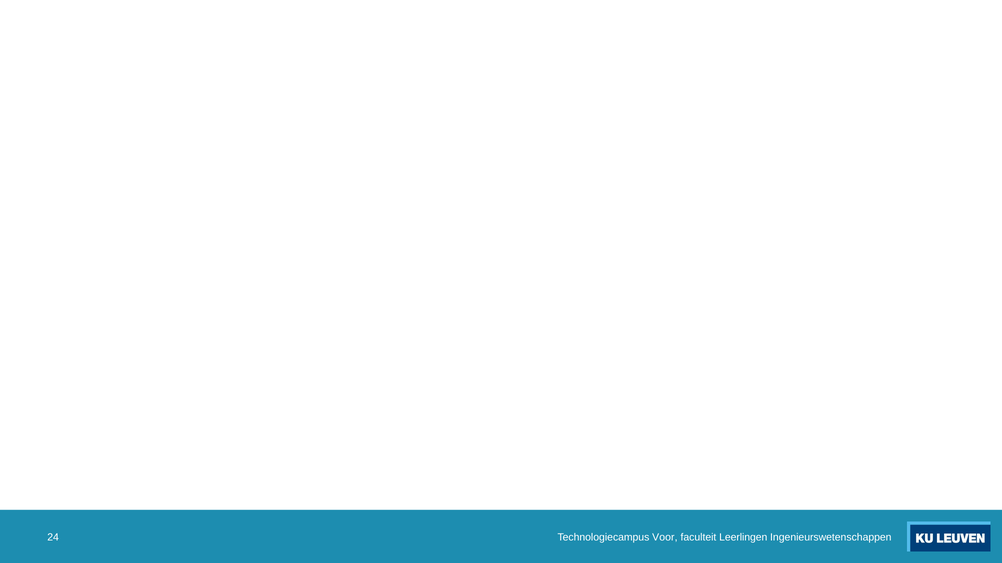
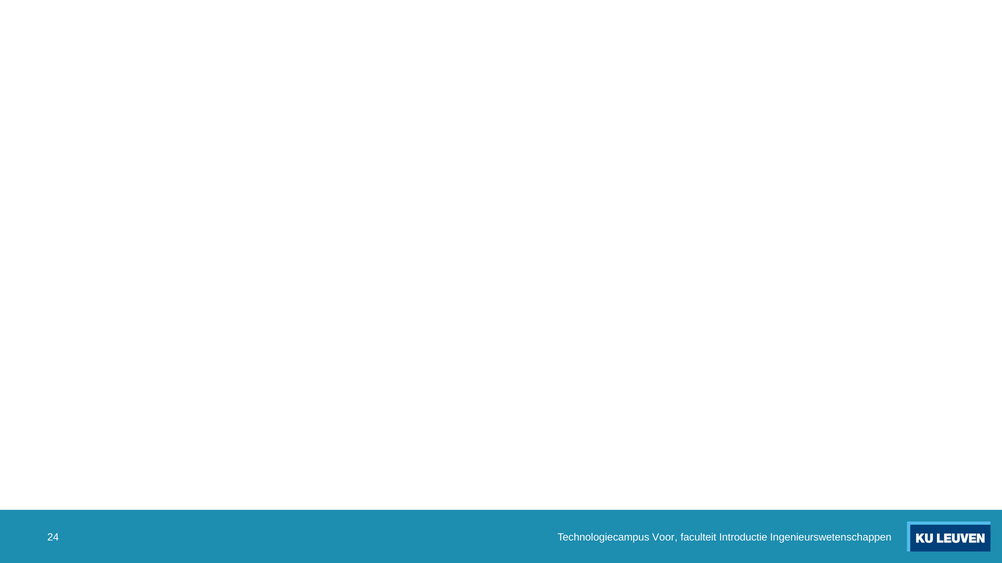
Leerlingen: Leerlingen -> Introductie (743, 538)
